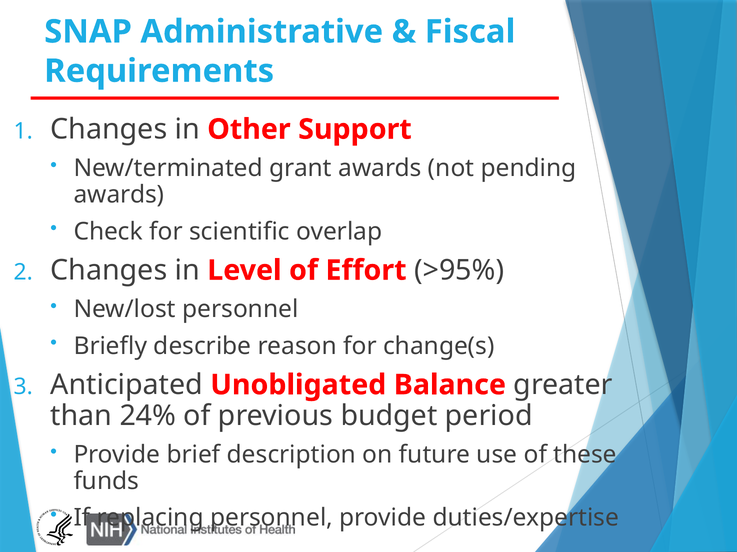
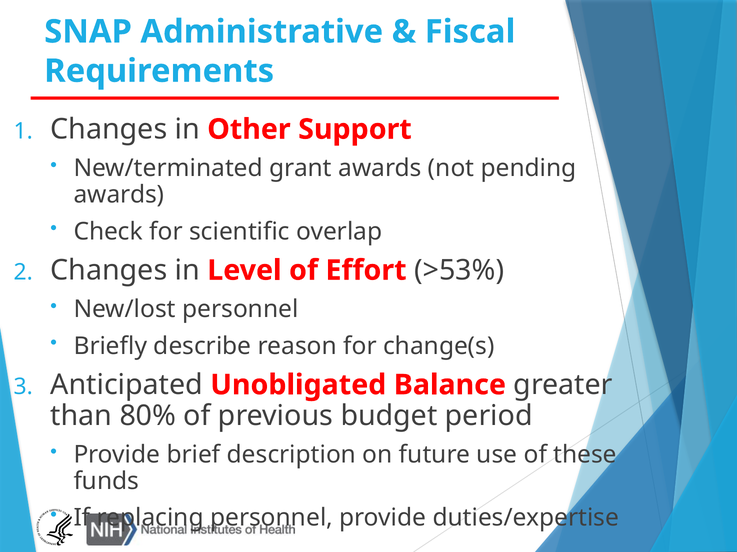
>95%: >95% -> >53% (459, 271)
24%: 24% -> 80% (148, 416)
